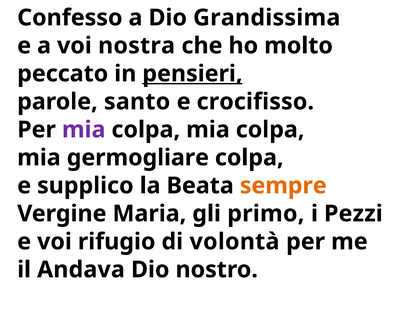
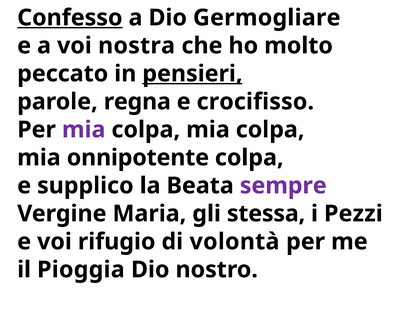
Confesso underline: none -> present (70, 18)
Grandissima: Grandissima -> Germogliare (267, 18)
santo: santo -> regna (137, 101)
germogliare: germogliare -> onnipotente (138, 157)
sempre colour: orange -> purple (283, 185)
primo: primo -> stessa (266, 213)
Andava: Andava -> Pioggia (81, 269)
